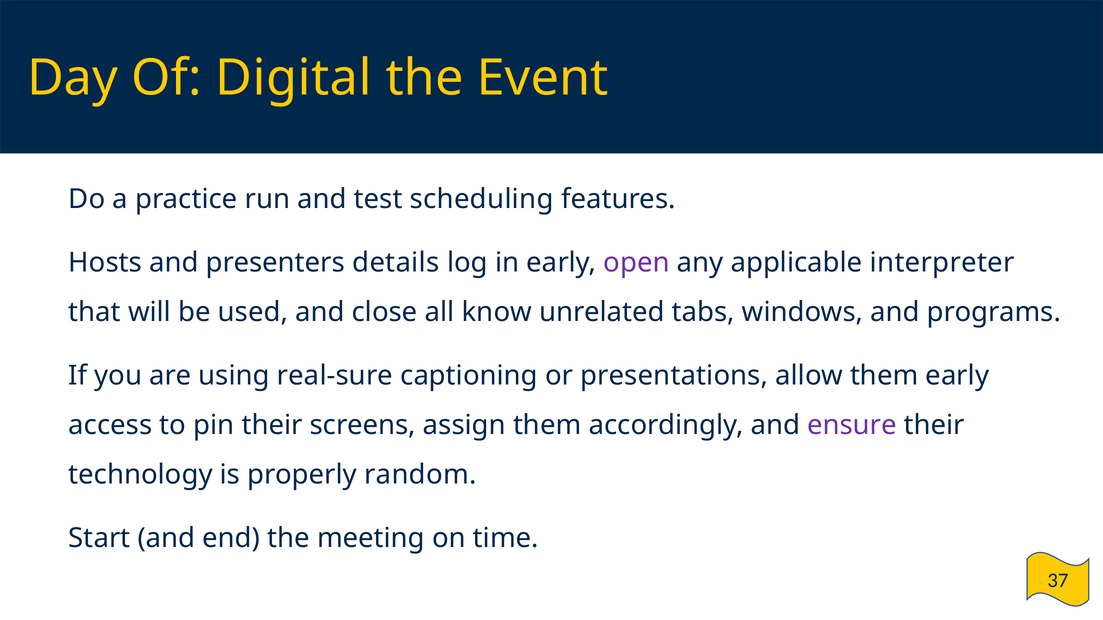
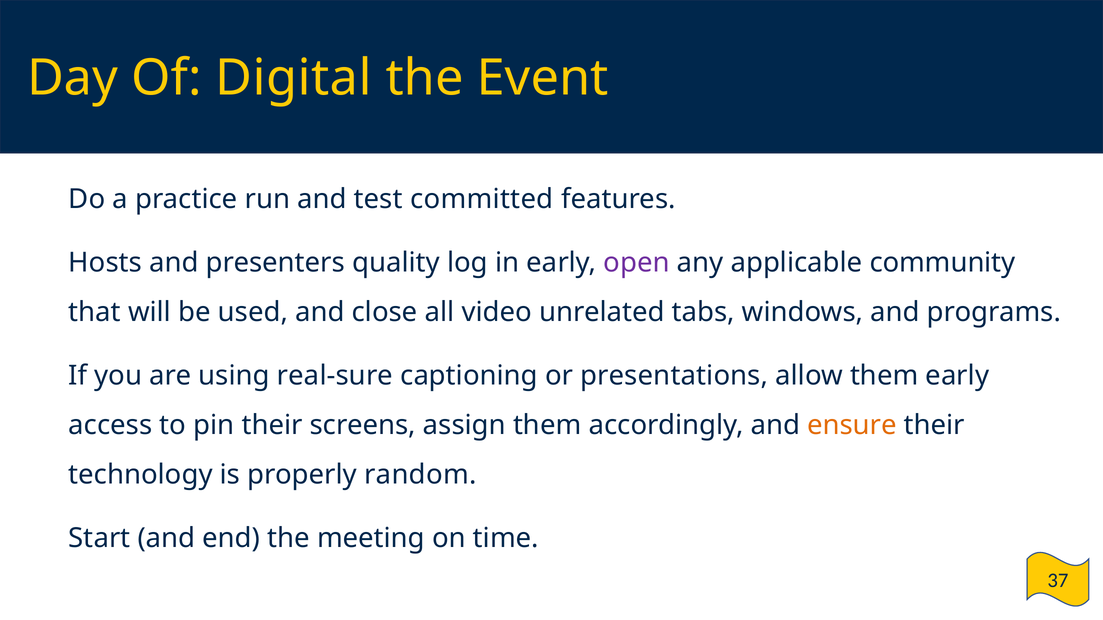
scheduling: scheduling -> committed (482, 199)
details: details -> quality (396, 263)
interpreter: interpreter -> community (943, 263)
know: know -> video (497, 312)
ensure colour: purple -> orange (852, 425)
